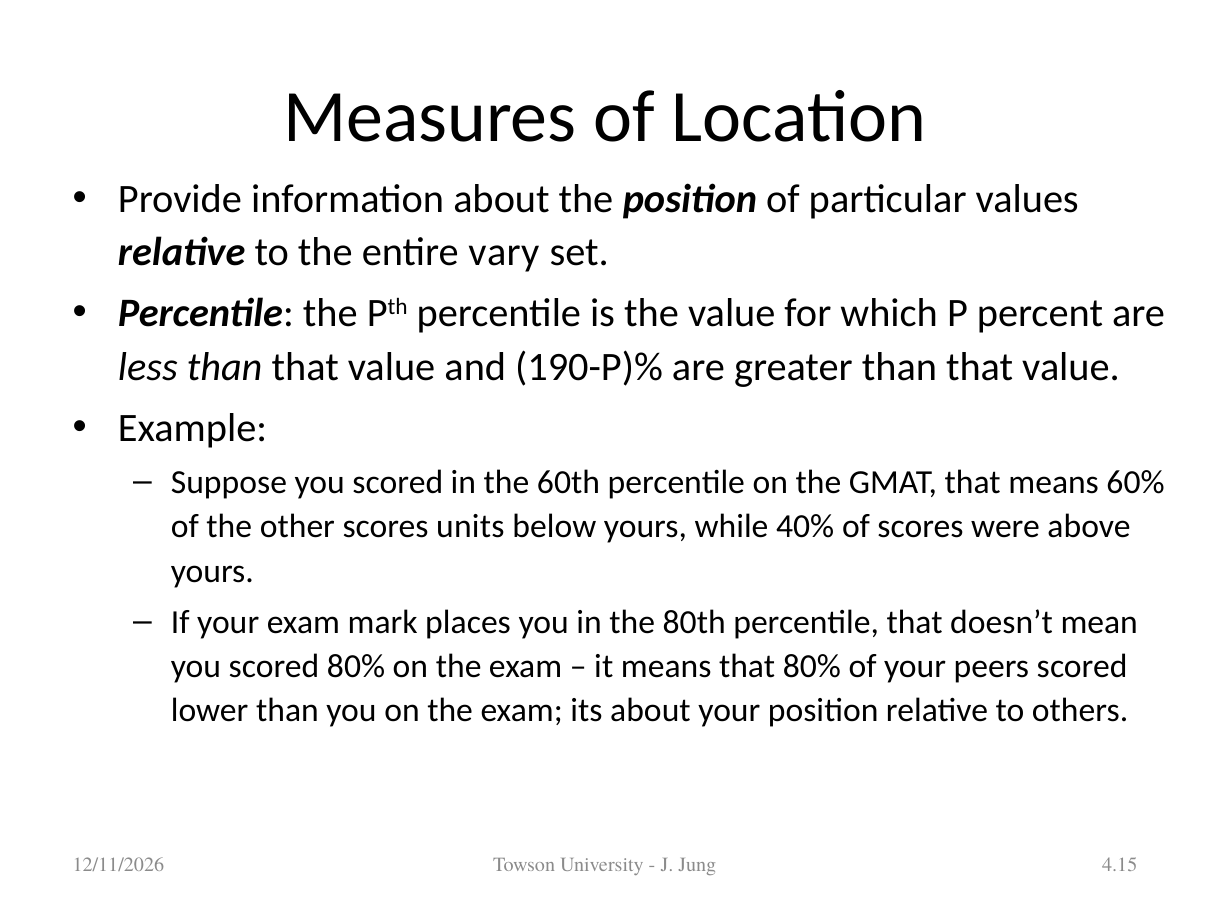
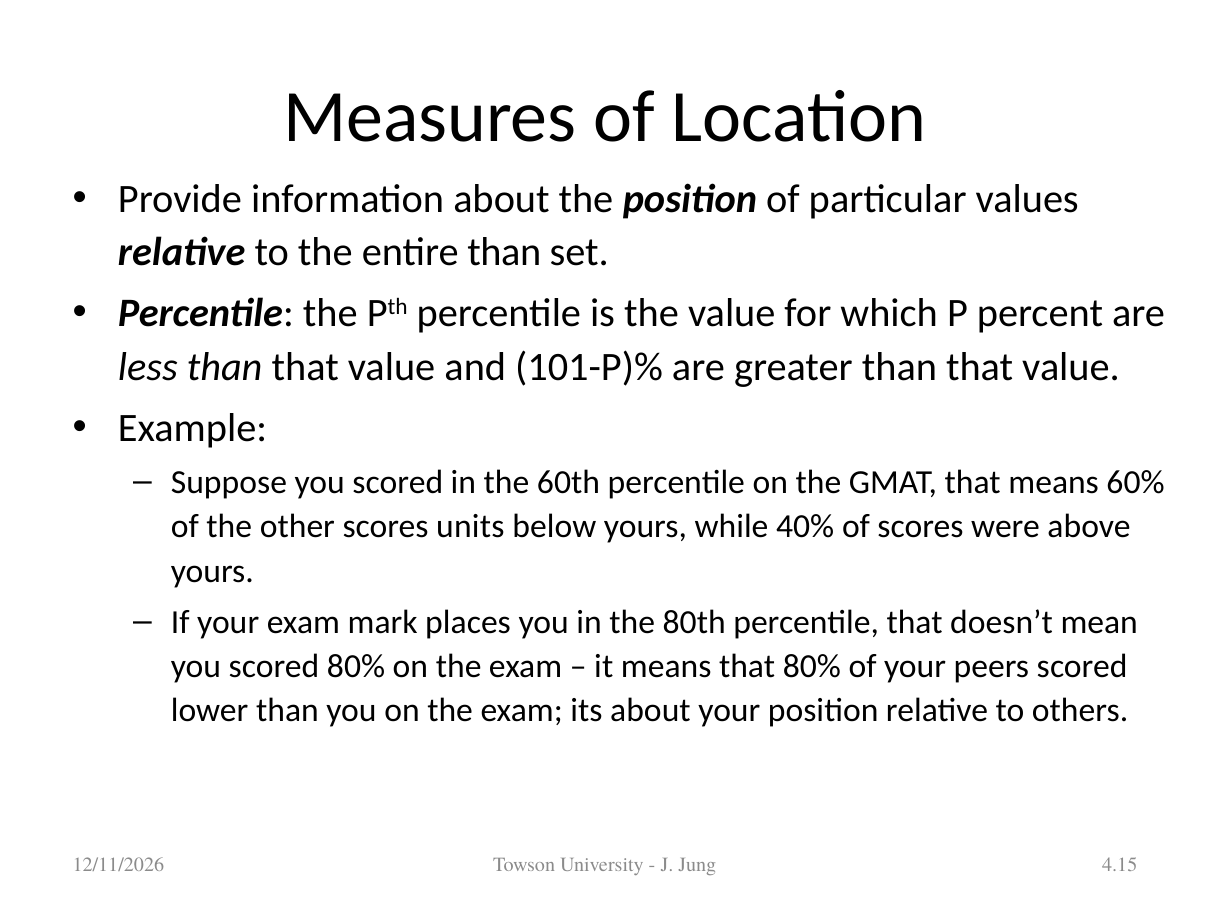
entire vary: vary -> than (504, 252)
190-P)%: 190-P)% -> 101-P)% (589, 367)
